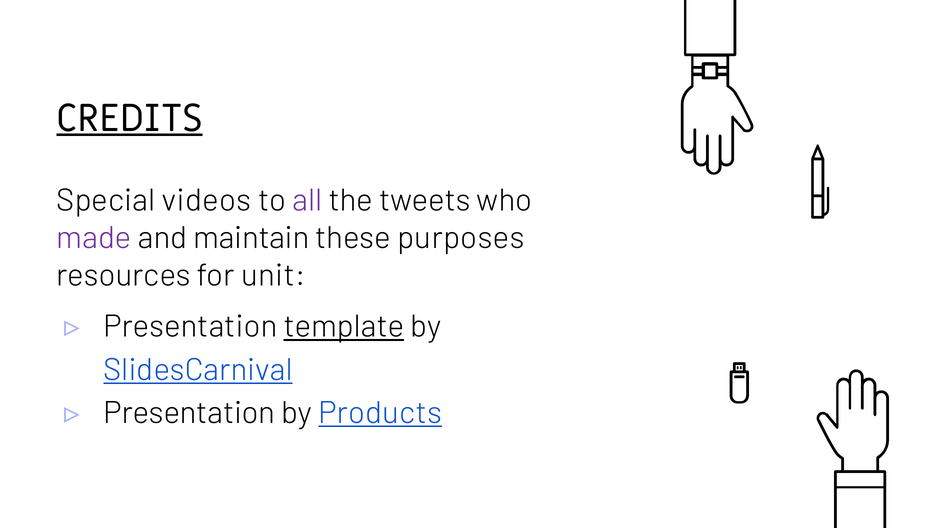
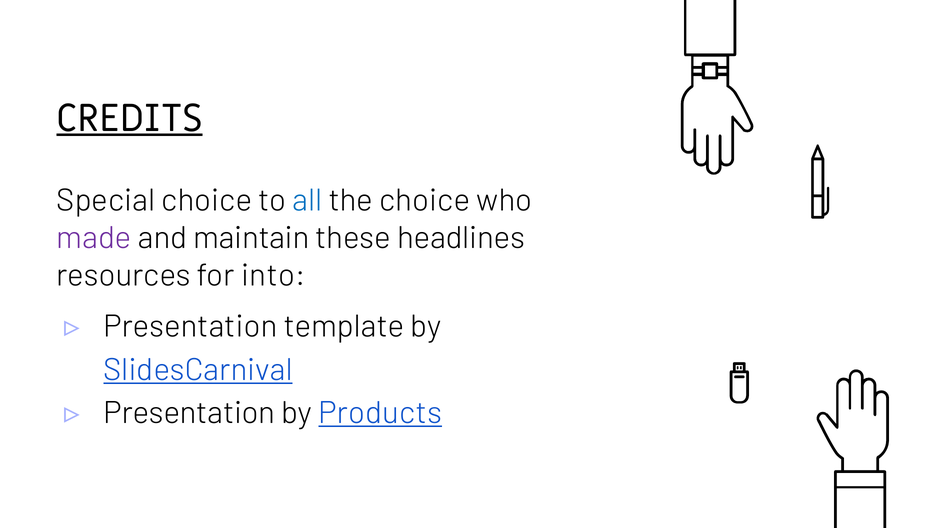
Special videos: videos -> choice (207, 201)
all colour: purple -> blue (307, 201)
the tweets: tweets -> choice (425, 201)
purposes: purposes -> headlines (461, 238)
unit: unit -> into (273, 276)
template underline: present -> none (344, 327)
